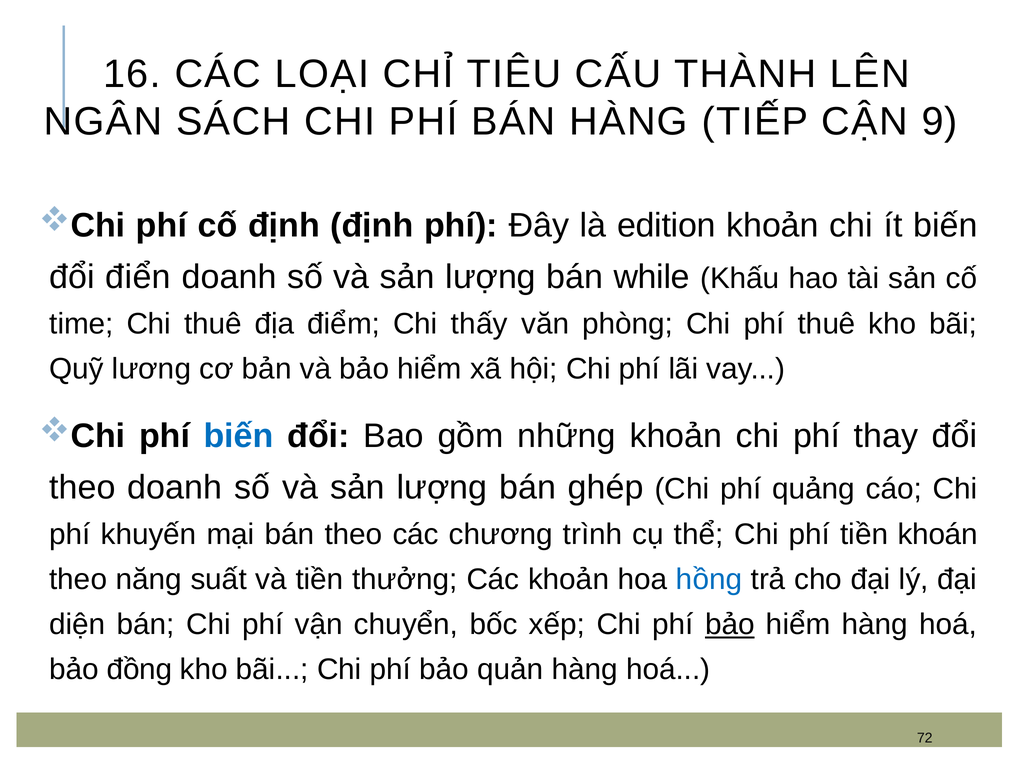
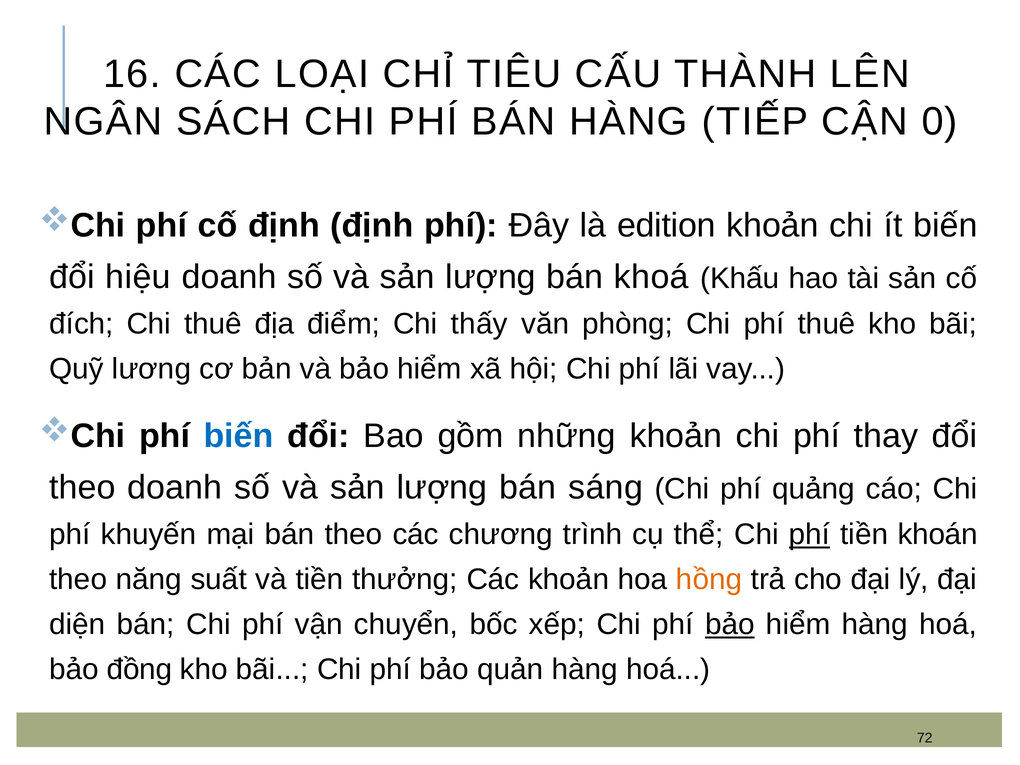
9: 9 -> 0 (940, 122)
điển: điển -> hiệu (138, 277)
while: while -> khoá (651, 277)
time: time -> đích (81, 324)
ghép: ghép -> sáng (606, 487)
phí underline: none -> present (809, 535)
hồng colour: blue -> orange (709, 580)
